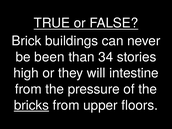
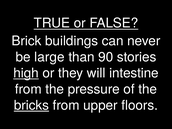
been: been -> large (49, 57)
34: 34 -> 90 (106, 57)
high underline: none -> present (26, 73)
